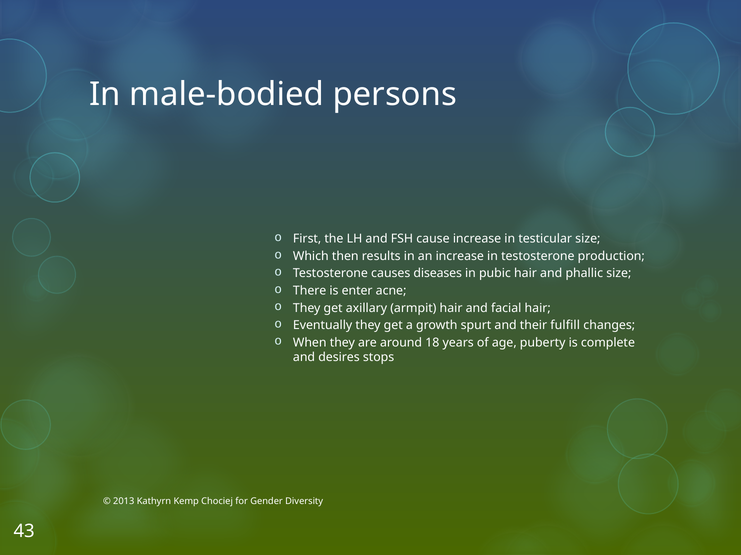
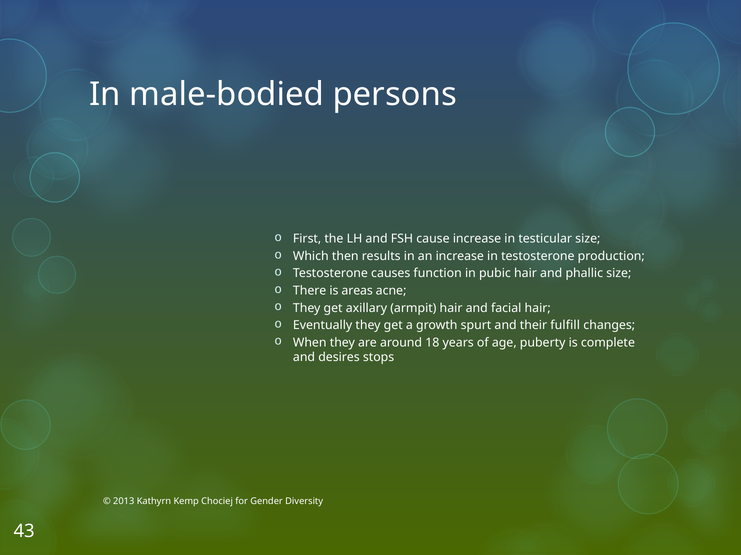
diseases: diseases -> function (438, 274)
enter: enter -> areas (357, 291)
